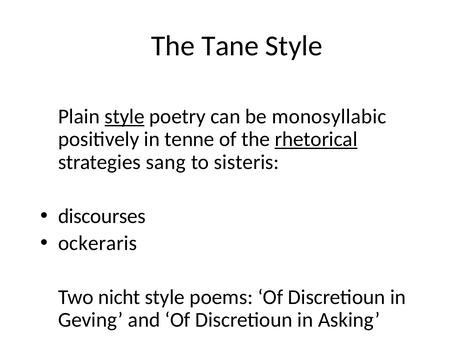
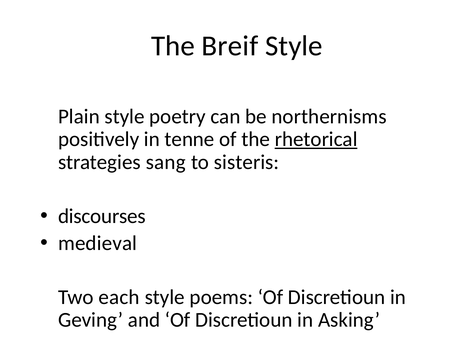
Tane: Tane -> Breif (230, 46)
style underline: present -> none (125, 116)
monosyllabic: monosyllabic -> northernisms (329, 116)
ockeraris: ockeraris -> medieval (98, 243)
nicht: nicht -> each (119, 297)
